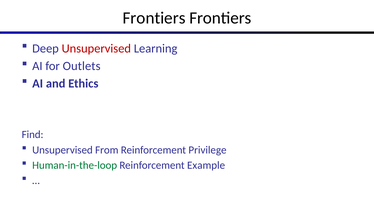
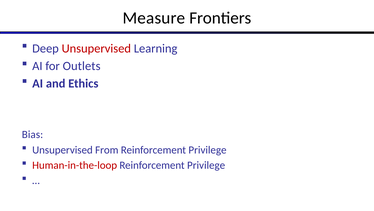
Frontiers: Frontiers -> Measure (154, 18)
Find: Find -> Bias (32, 134)
Human-in-the-loop colour: green -> red (75, 165)
Example: Example -> Privilege (206, 165)
